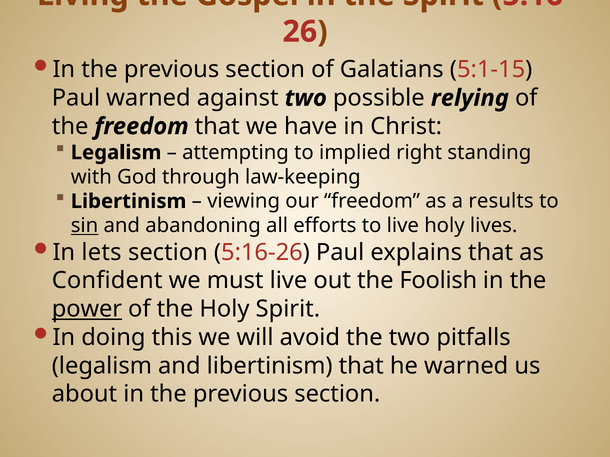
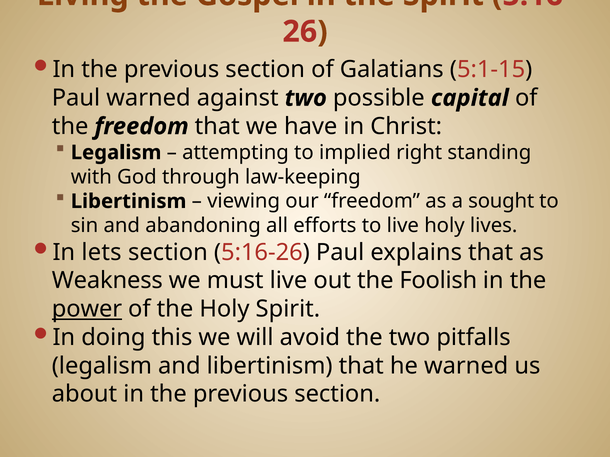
relying: relying -> capital (470, 98)
results: results -> sought (501, 202)
sin underline: present -> none (85, 226)
Confident: Confident -> Weakness (107, 281)
